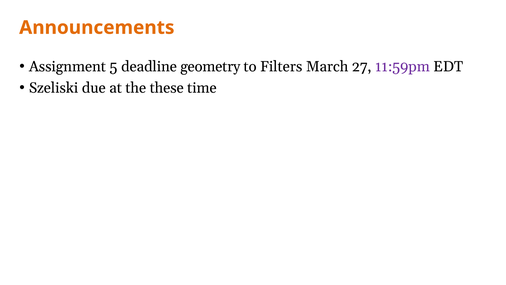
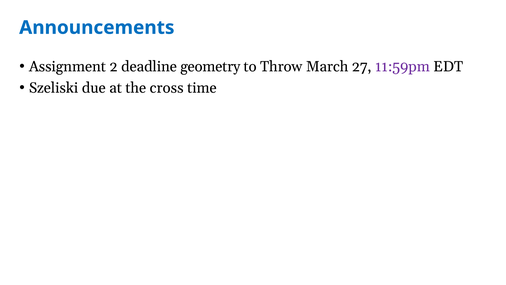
Announcements colour: orange -> blue (97, 28)
5: 5 -> 2 (114, 67)
Filters: Filters -> Throw (281, 67)
these: these -> cross (167, 88)
